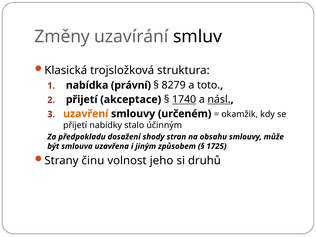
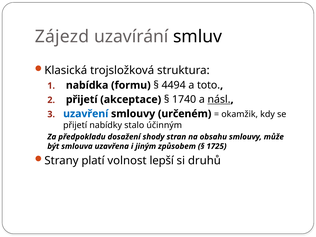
Změny: Změny -> Zájezd (62, 37)
právní: právní -> formu (131, 85)
8279: 8279 -> 4494 (174, 85)
1740 underline: present -> none (184, 99)
uzavření colour: orange -> blue (86, 114)
činu: činu -> platí (93, 161)
jeho: jeho -> lepší (162, 161)
